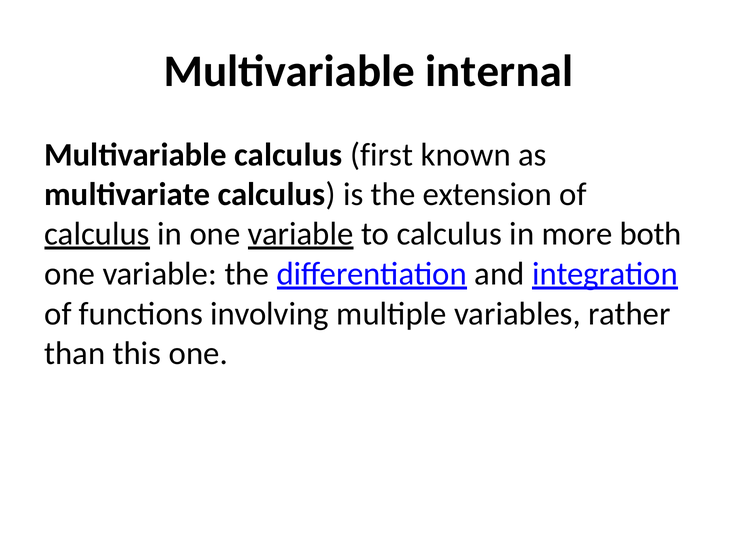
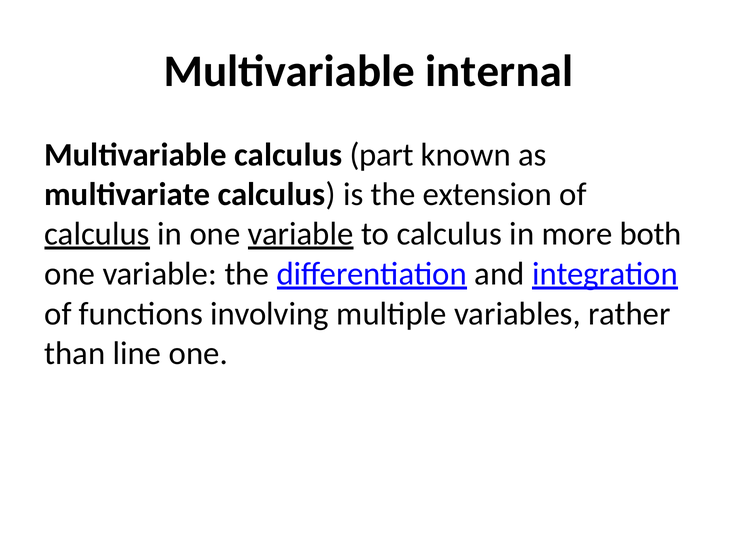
first: first -> part (382, 155)
this: this -> line (137, 353)
